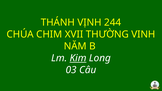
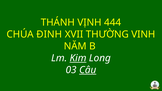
244: 244 -> 444 (113, 23)
CHIM: CHIM -> ĐINH (49, 34)
Câu underline: none -> present (88, 70)
